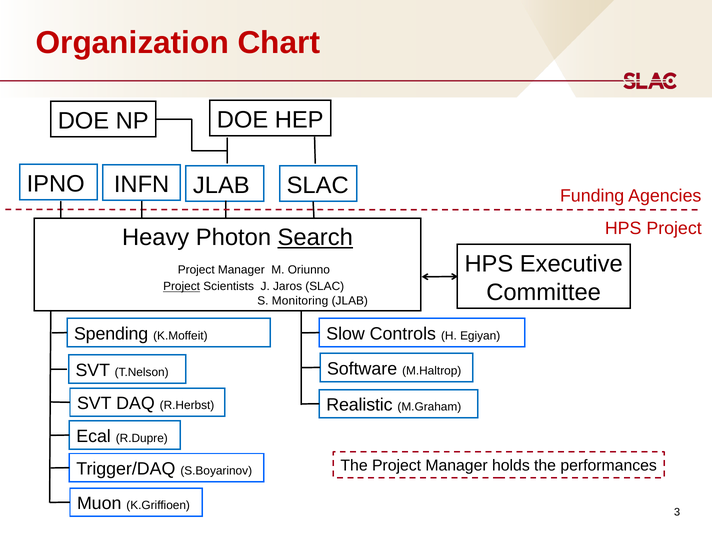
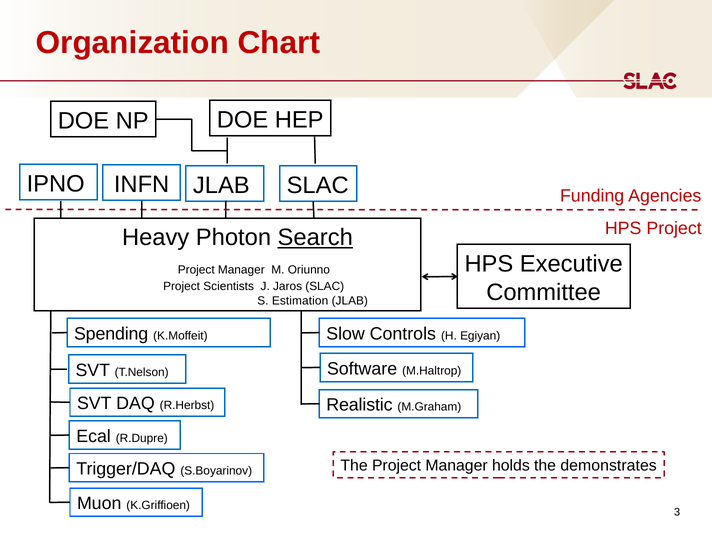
Project underline: present -> none (182, 287)
Monitoring: Monitoring -> Estimation (300, 301)
performances: performances -> demonstrates (609, 466)
